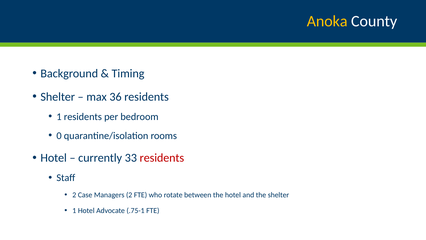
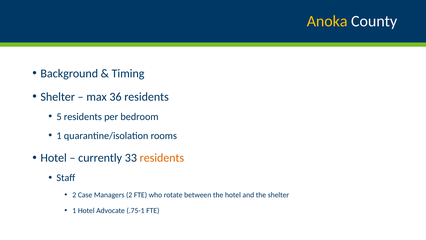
1: 1 -> 5 (59, 117)
0: 0 -> 1 (59, 135)
residents colour: red -> orange (162, 158)
